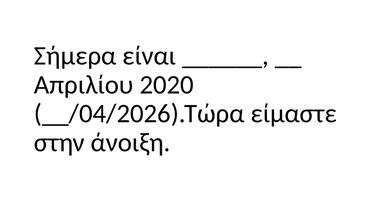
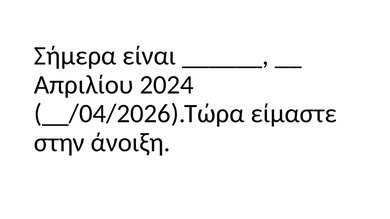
2020: 2020 -> 2024 (167, 85)
